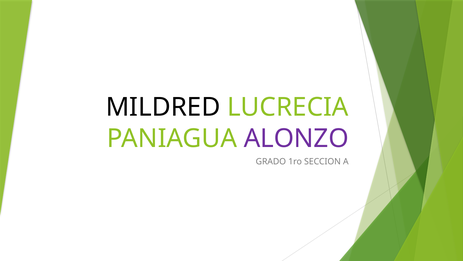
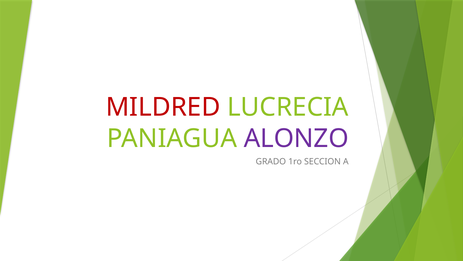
MILDRED colour: black -> red (163, 107)
